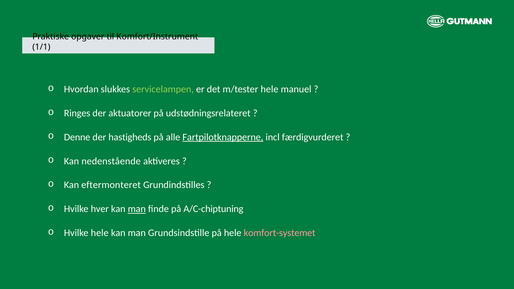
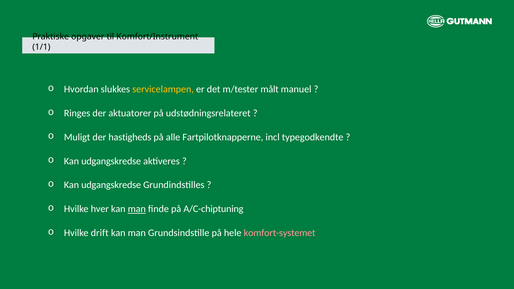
servicelampen colour: light green -> yellow (163, 89)
m/tester hele: hele -> målt (270, 89)
Denne: Denne -> Muligt (77, 137)
Fartpilotknapperne underline: present -> none (223, 137)
færdigvurderet: færdigvurderet -> typegodkendte (313, 137)
nedenstående: nedenstående -> udgangskredse (111, 161)
eftermonteret: eftermonteret -> udgangskredse (111, 185)
Hvilke hele: hele -> drift (100, 233)
